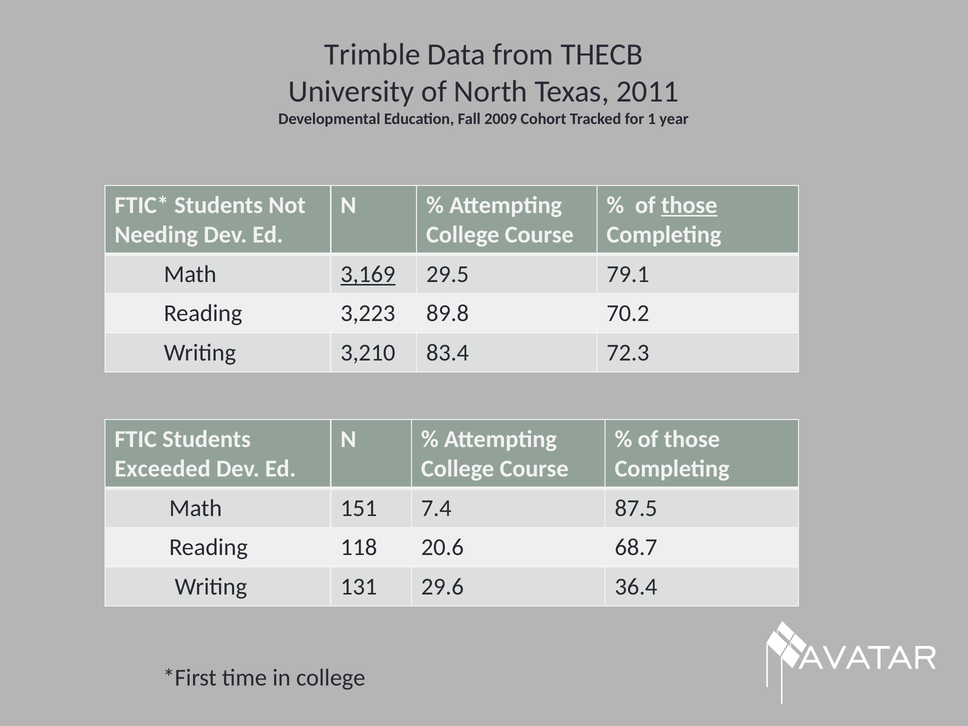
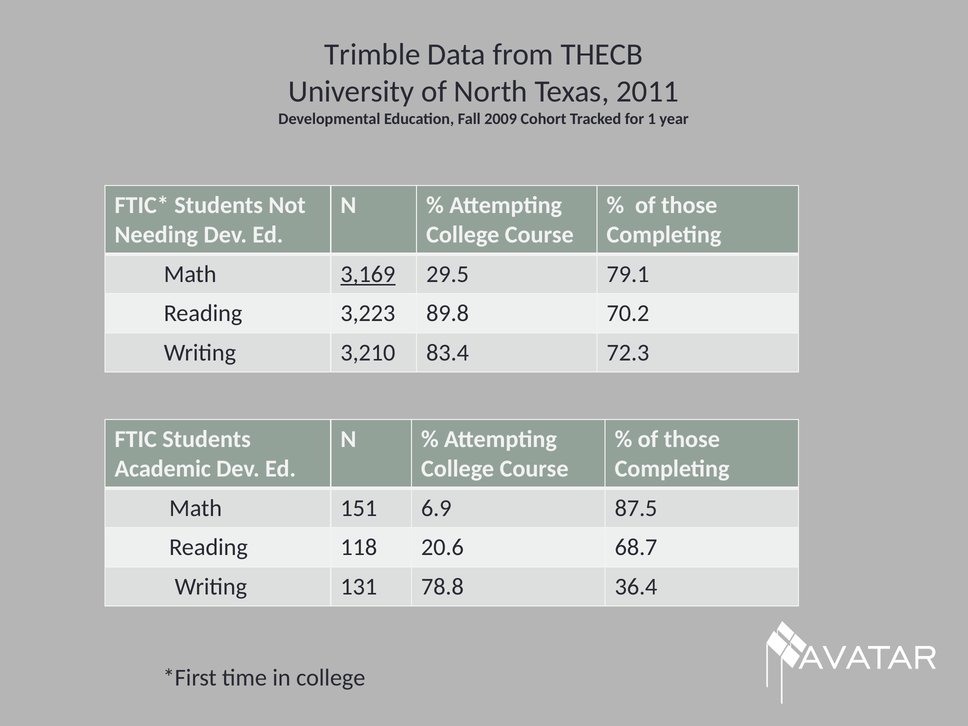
those underline: present -> none (689, 205)
Exceeded: Exceeded -> Academic (163, 469)
7.4: 7.4 -> 6.9 (436, 508)
29.6: 29.6 -> 78.8 (442, 587)
